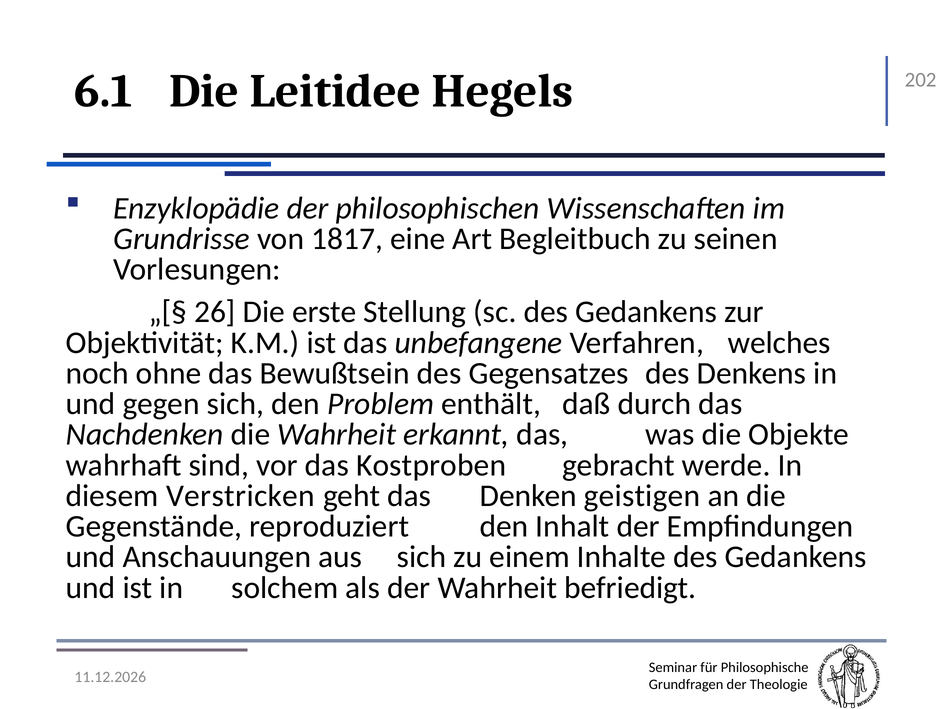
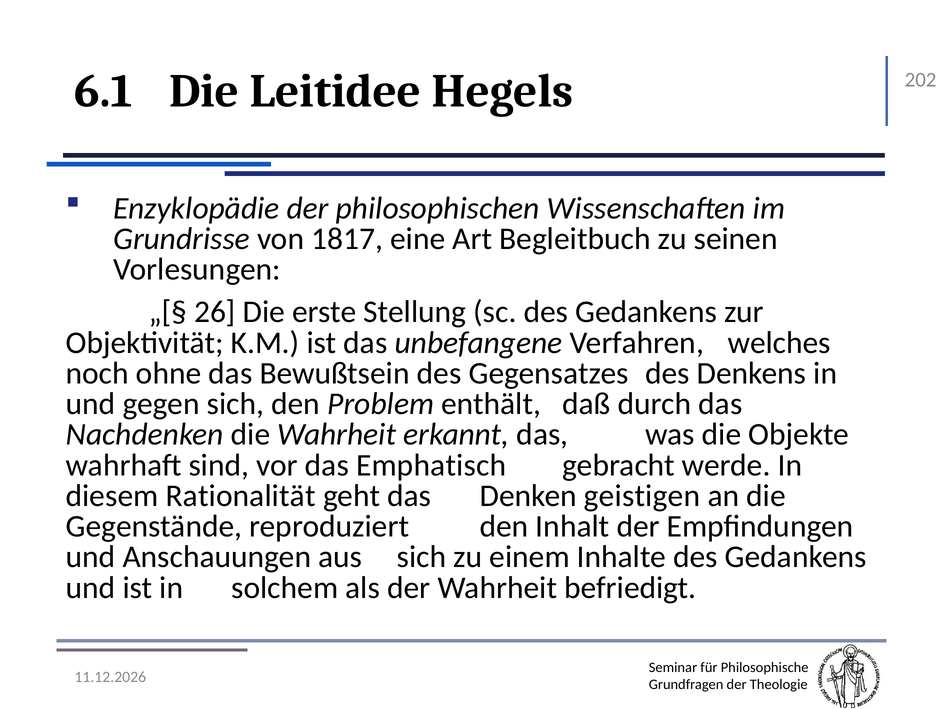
Kostproben: Kostproben -> Emphatisch (431, 465)
Verstricken: Verstricken -> Rationalität (241, 496)
